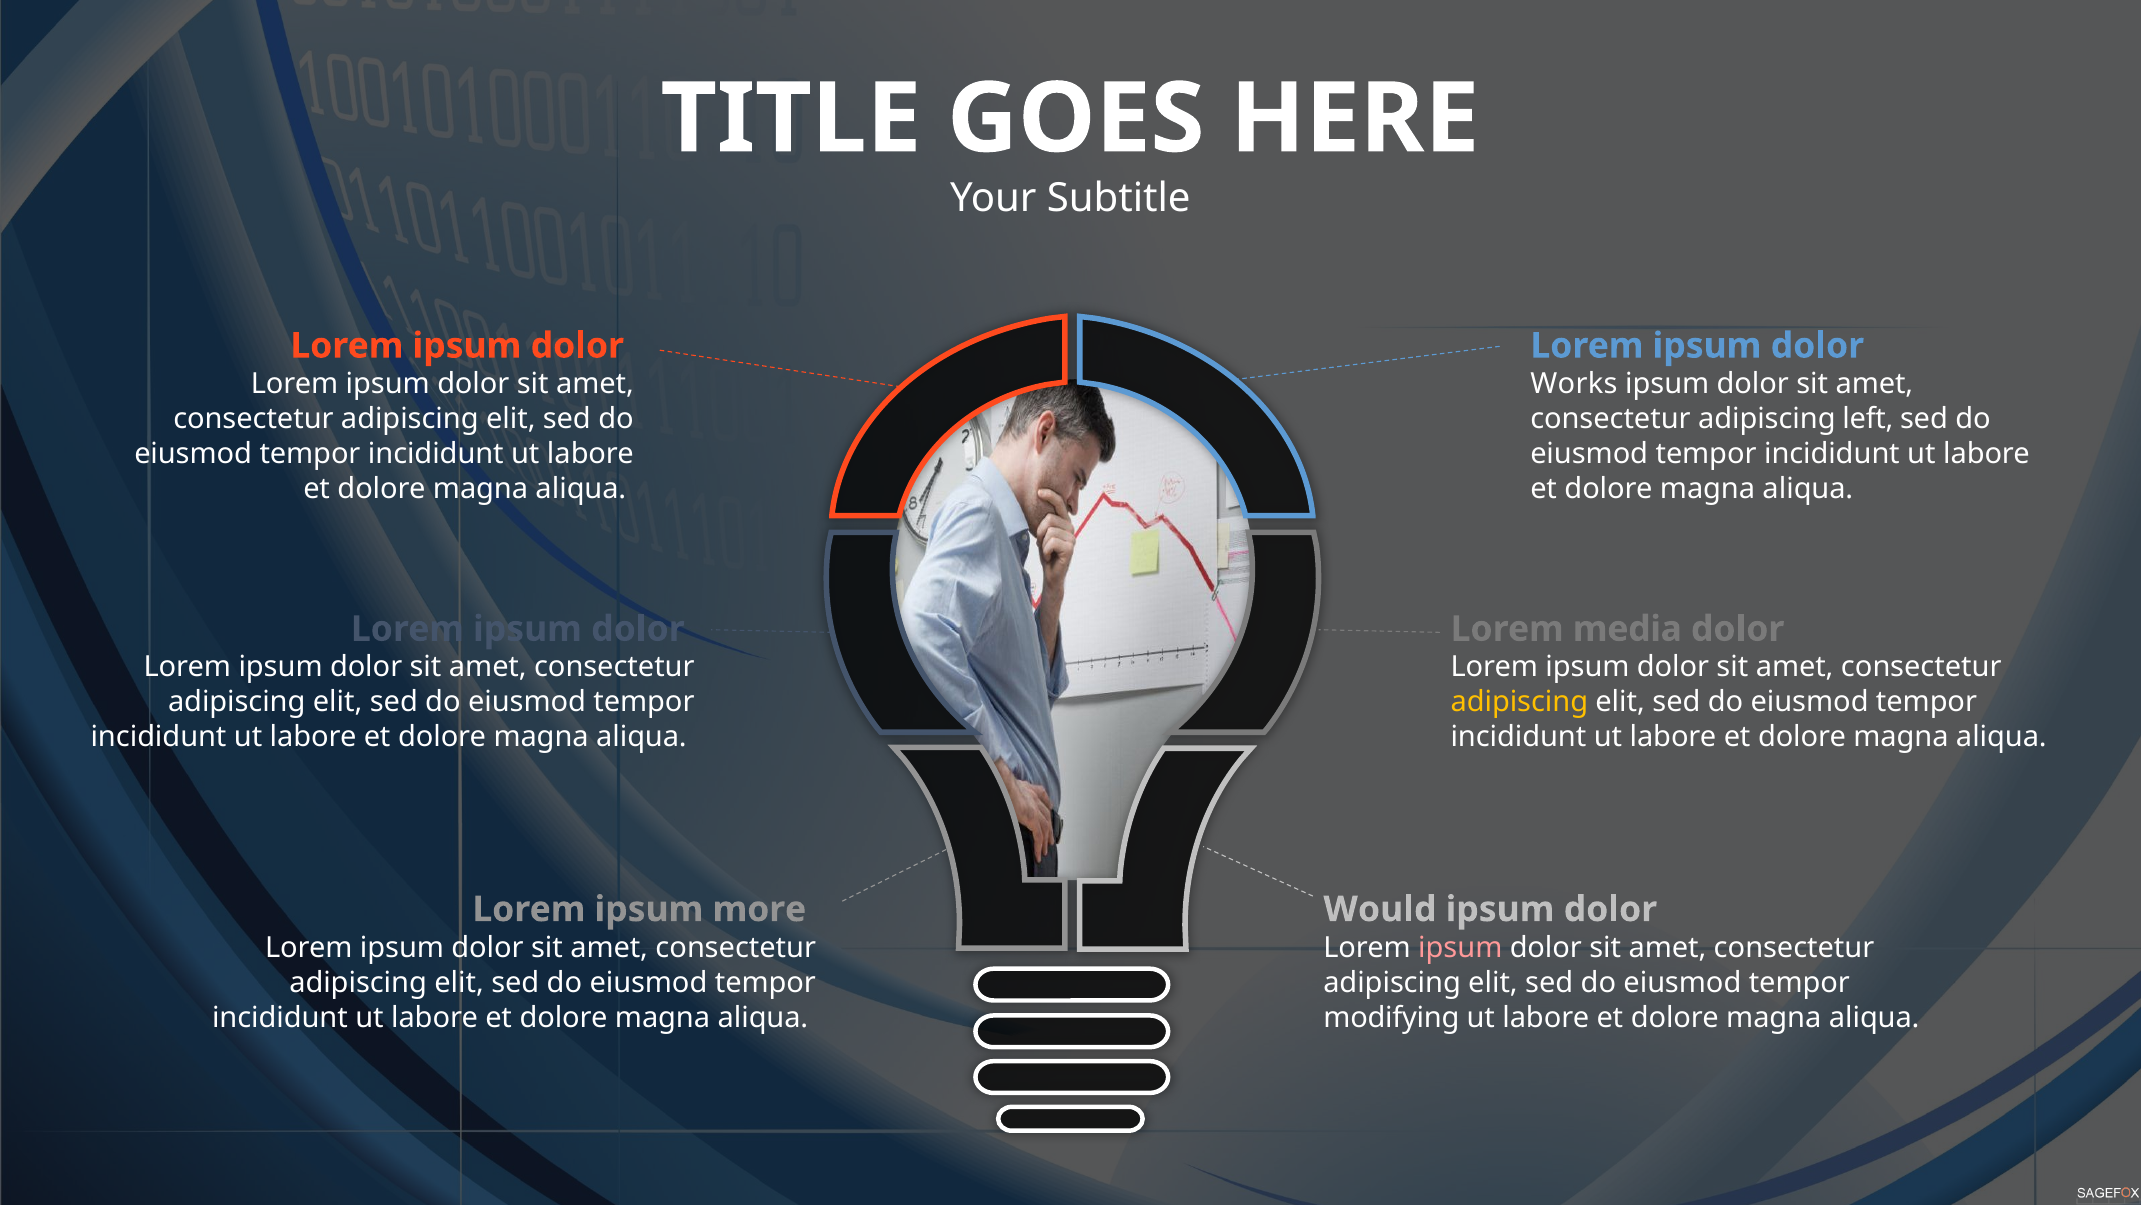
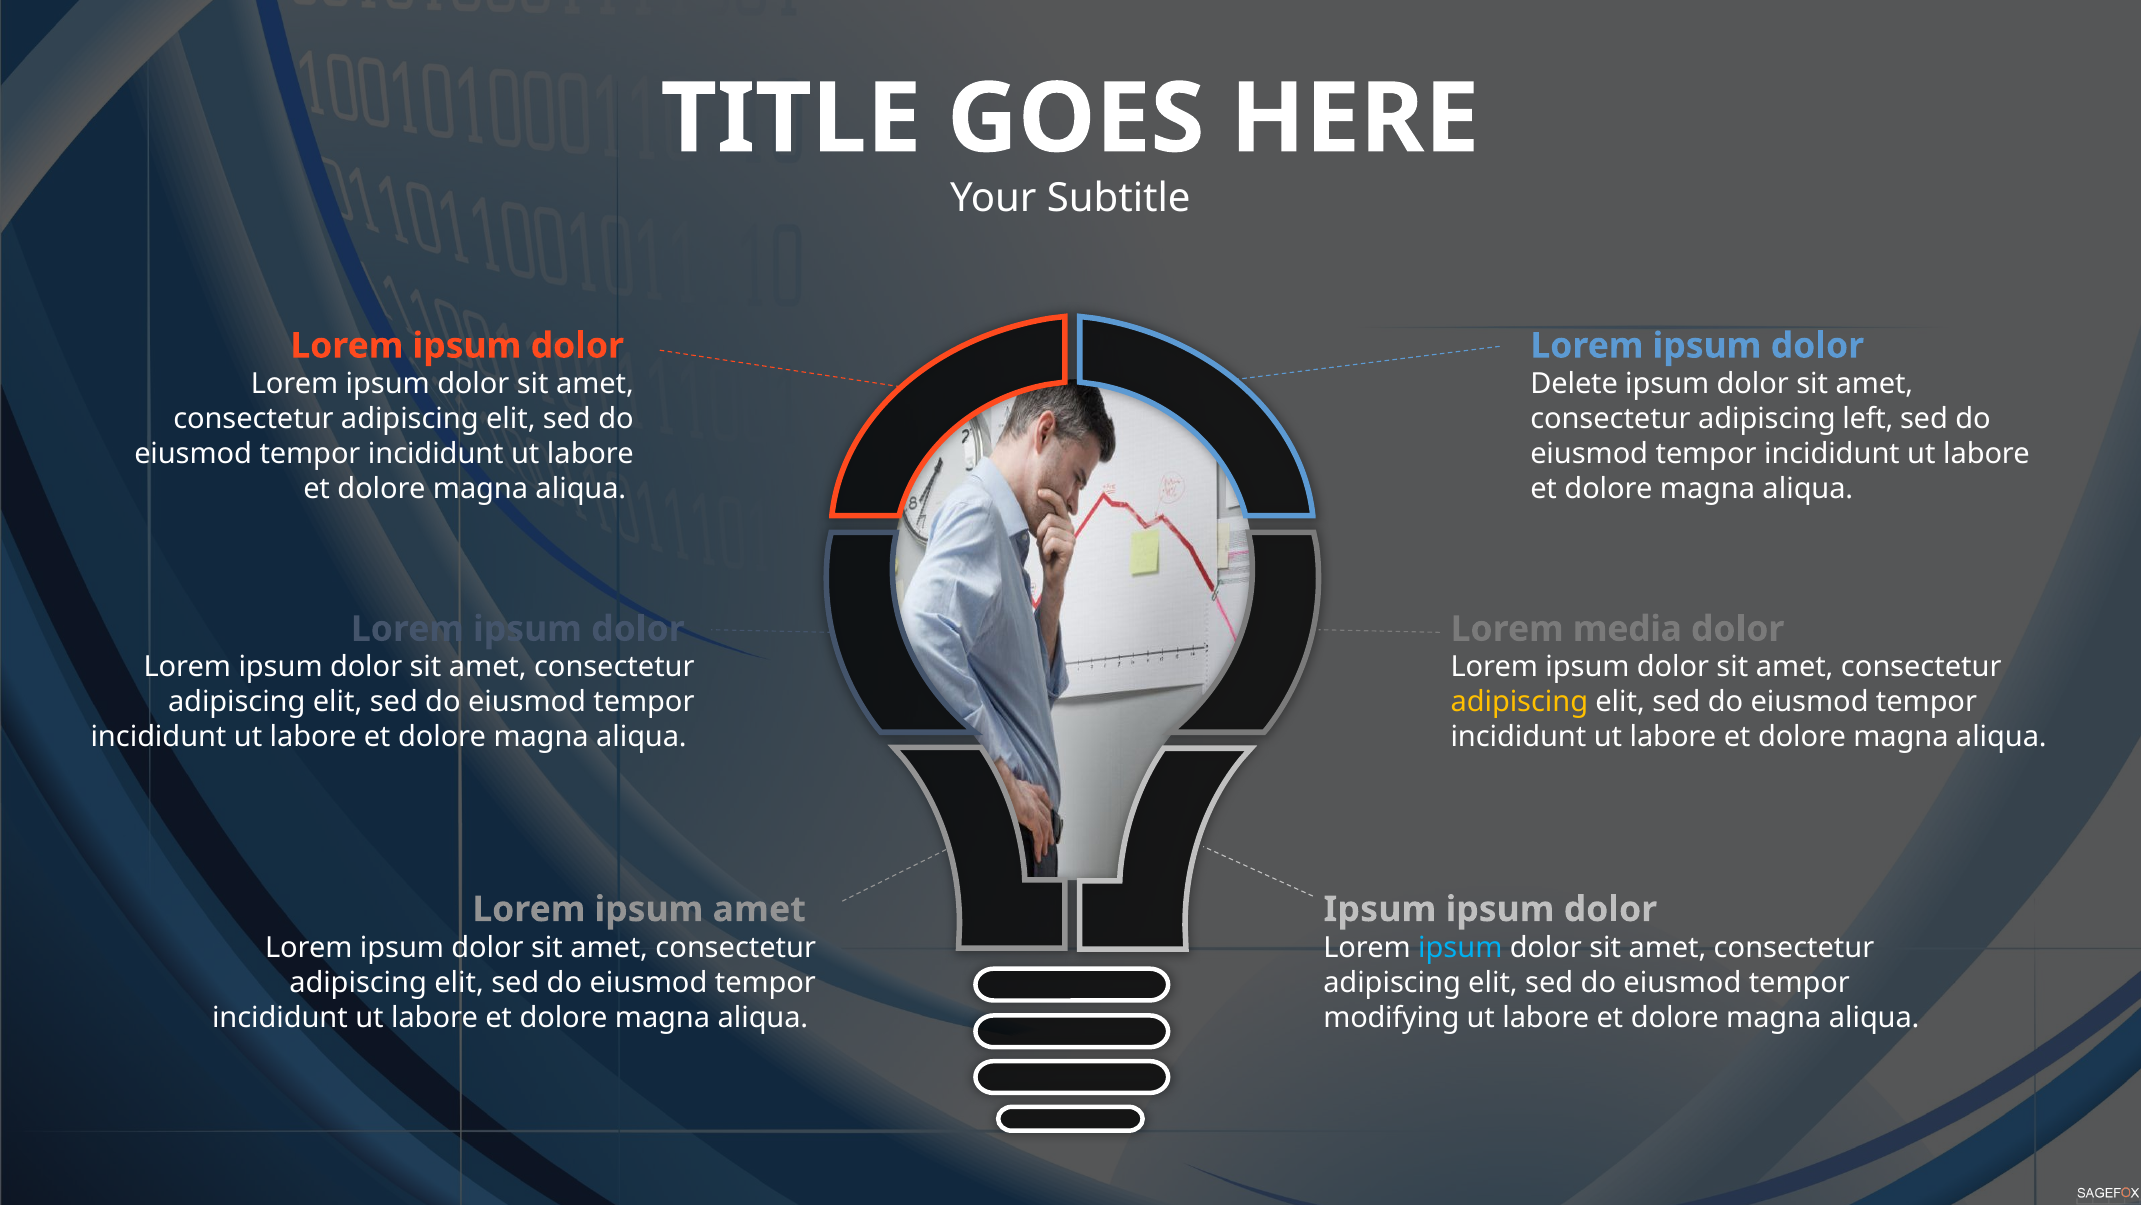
Works: Works -> Delete (1574, 384)
ipsum more: more -> amet (759, 909)
Would: Would -> Ipsum (1380, 909)
ipsum colour: pink -> light blue (1460, 947)
